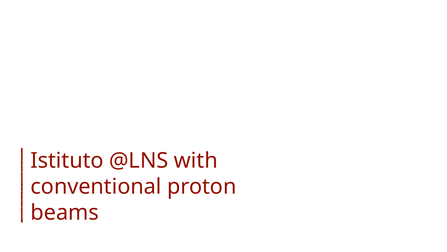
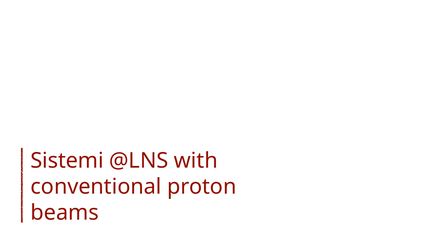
Istituto: Istituto -> Sistemi (67, 160)
